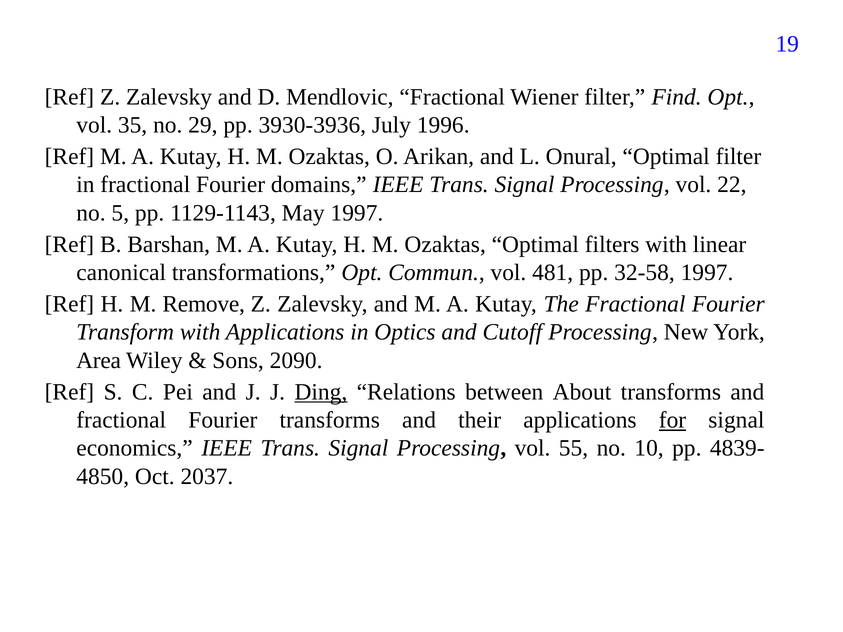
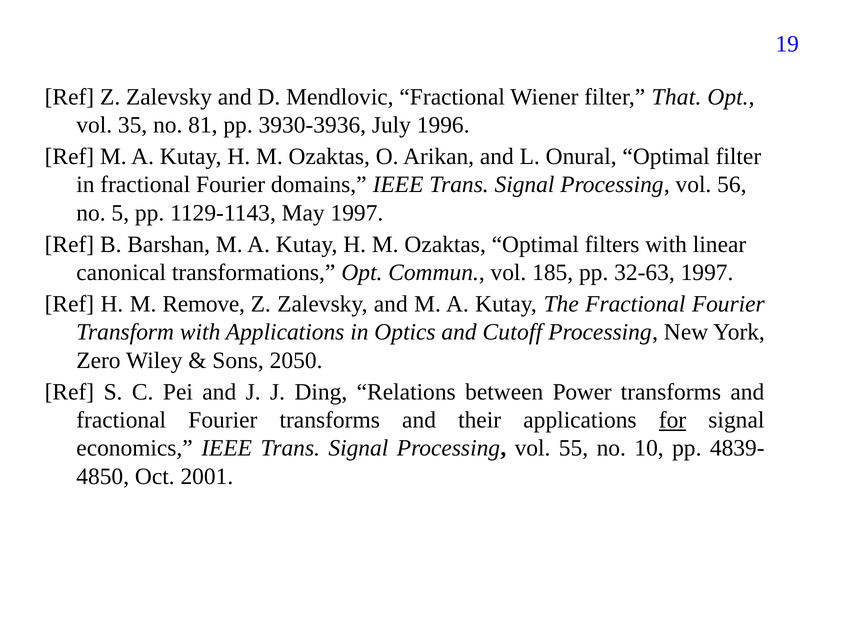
Find: Find -> That (676, 97)
29: 29 -> 81 (203, 125)
22: 22 -> 56 (732, 185)
481: 481 -> 185 (553, 273)
32-58: 32-58 -> 32-63 (644, 273)
Area: Area -> Zero (98, 360)
2090: 2090 -> 2050 (296, 360)
Ding underline: present -> none (321, 392)
About: About -> Power (582, 392)
2037: 2037 -> 2001 (207, 476)
